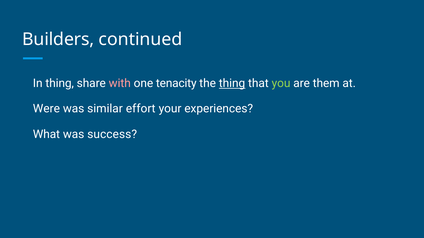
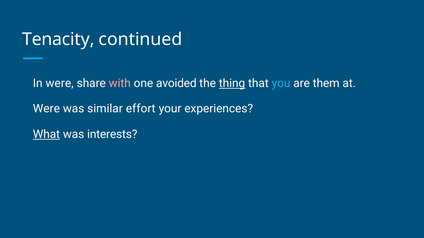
Builders: Builders -> Tenacity (58, 39)
In thing: thing -> were (60, 83)
tenacity: tenacity -> avoided (176, 83)
you colour: light green -> light blue (281, 83)
What underline: none -> present (46, 135)
success: success -> interests (112, 135)
